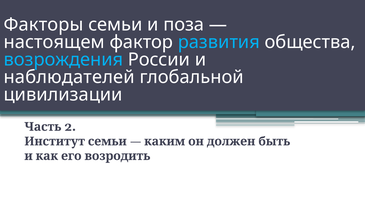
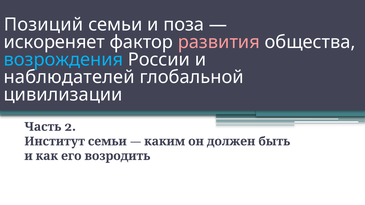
Факторы: Факторы -> Позиций (43, 25)
настоящем: настоящем -> искореняет (54, 42)
развития colour: light blue -> pink (219, 42)
